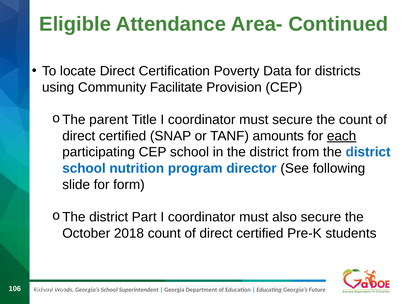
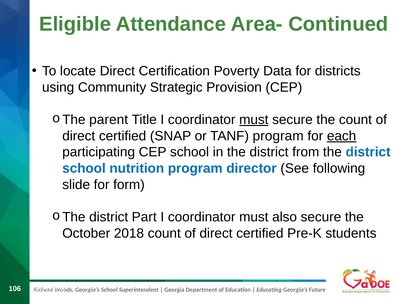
Facilitate: Facilitate -> Strategic (176, 87)
must underline: none -> present (254, 120)
TANF amounts: amounts -> program (278, 136)
